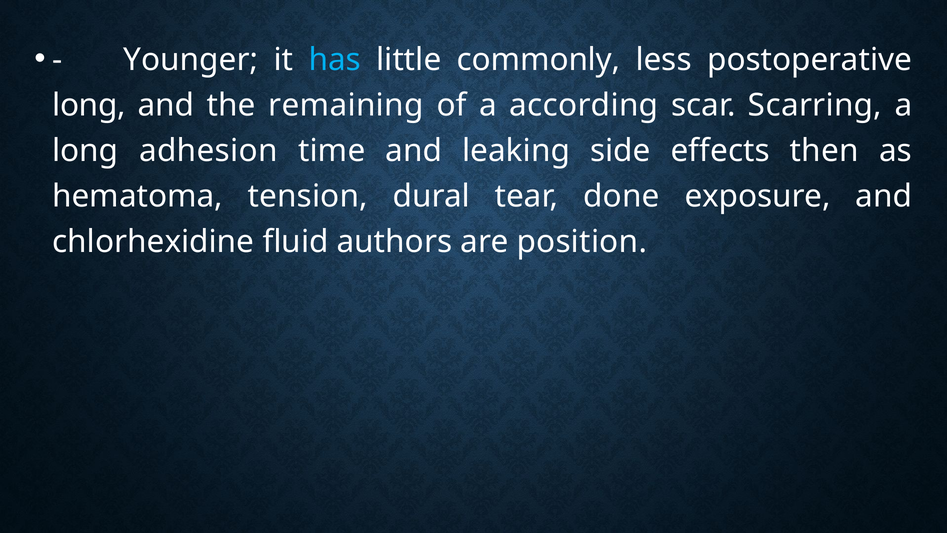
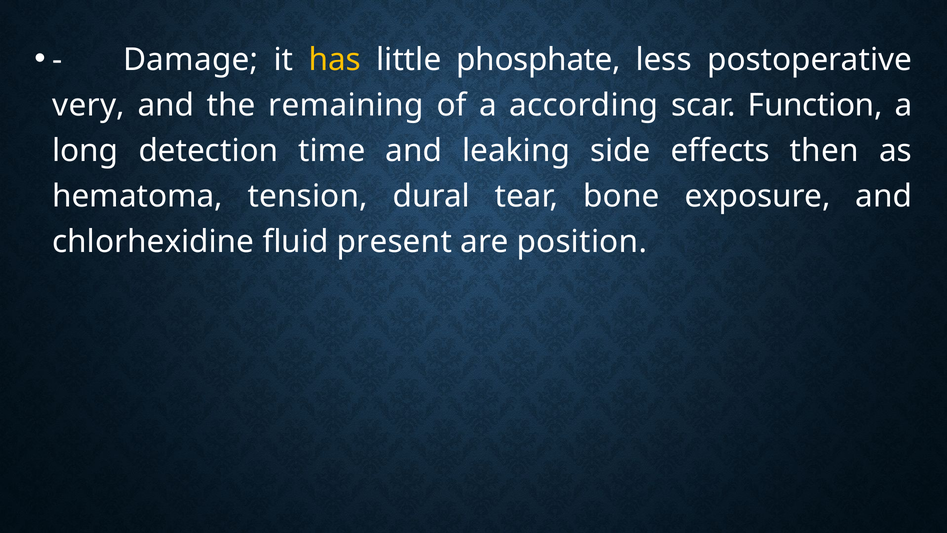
Younger: Younger -> Damage (191, 60)
has colour: light blue -> yellow (335, 60)
commonly: commonly -> phosphate (539, 60)
long: long -> very (89, 105)
Scarring: Scarring -> Function (815, 105)
adhesion: adhesion -> detection (208, 151)
done: done -> bone (621, 196)
authors: authors -> present (394, 242)
